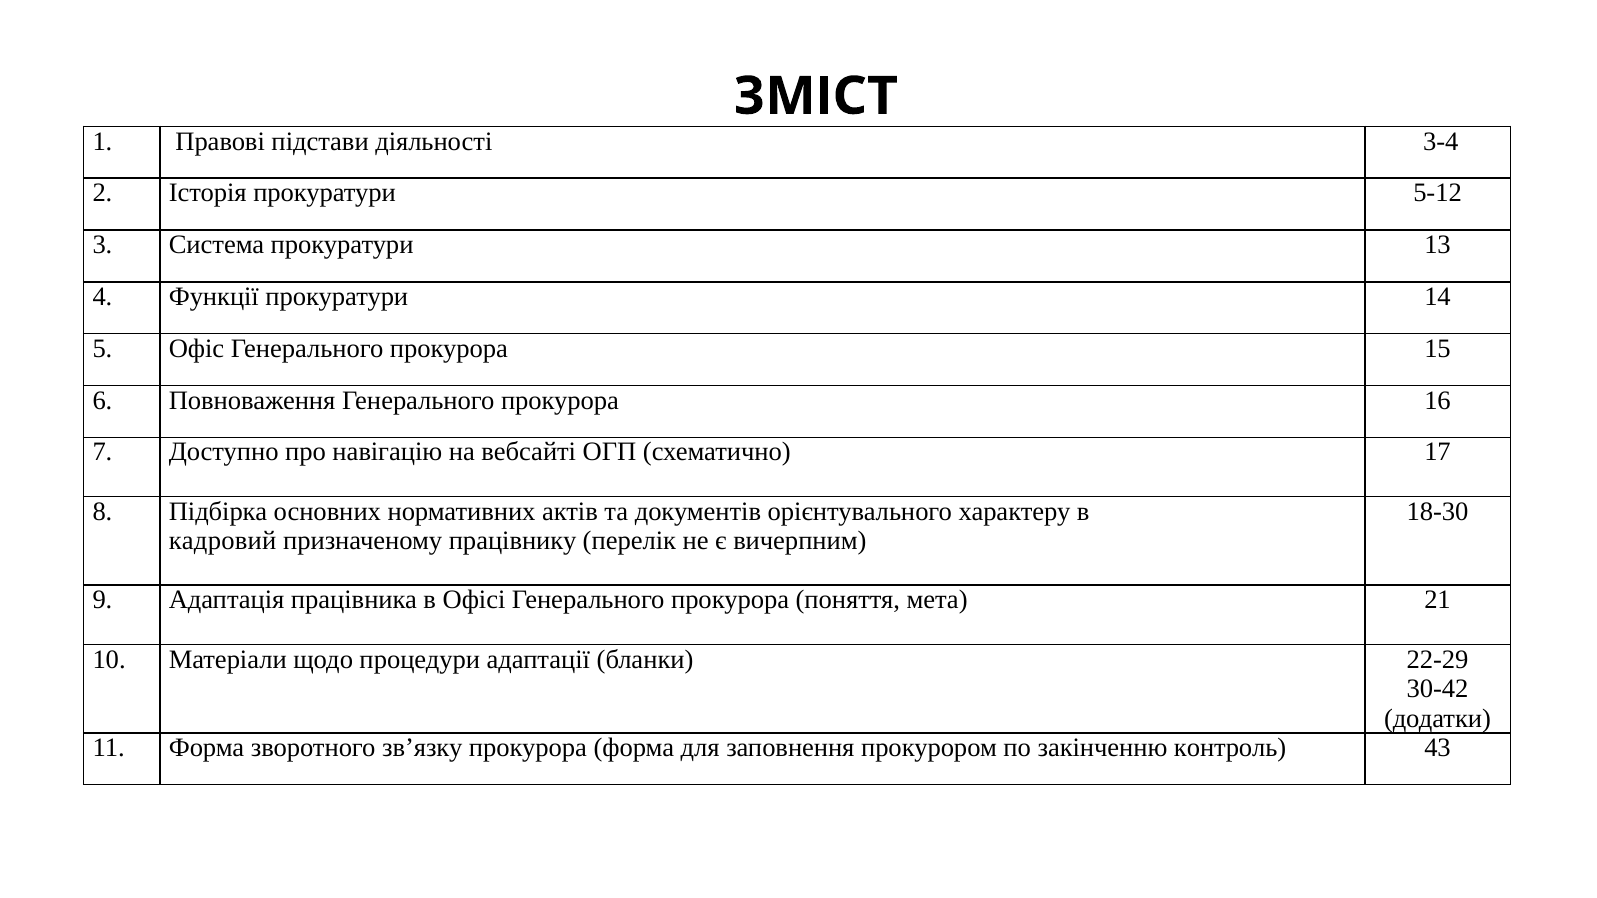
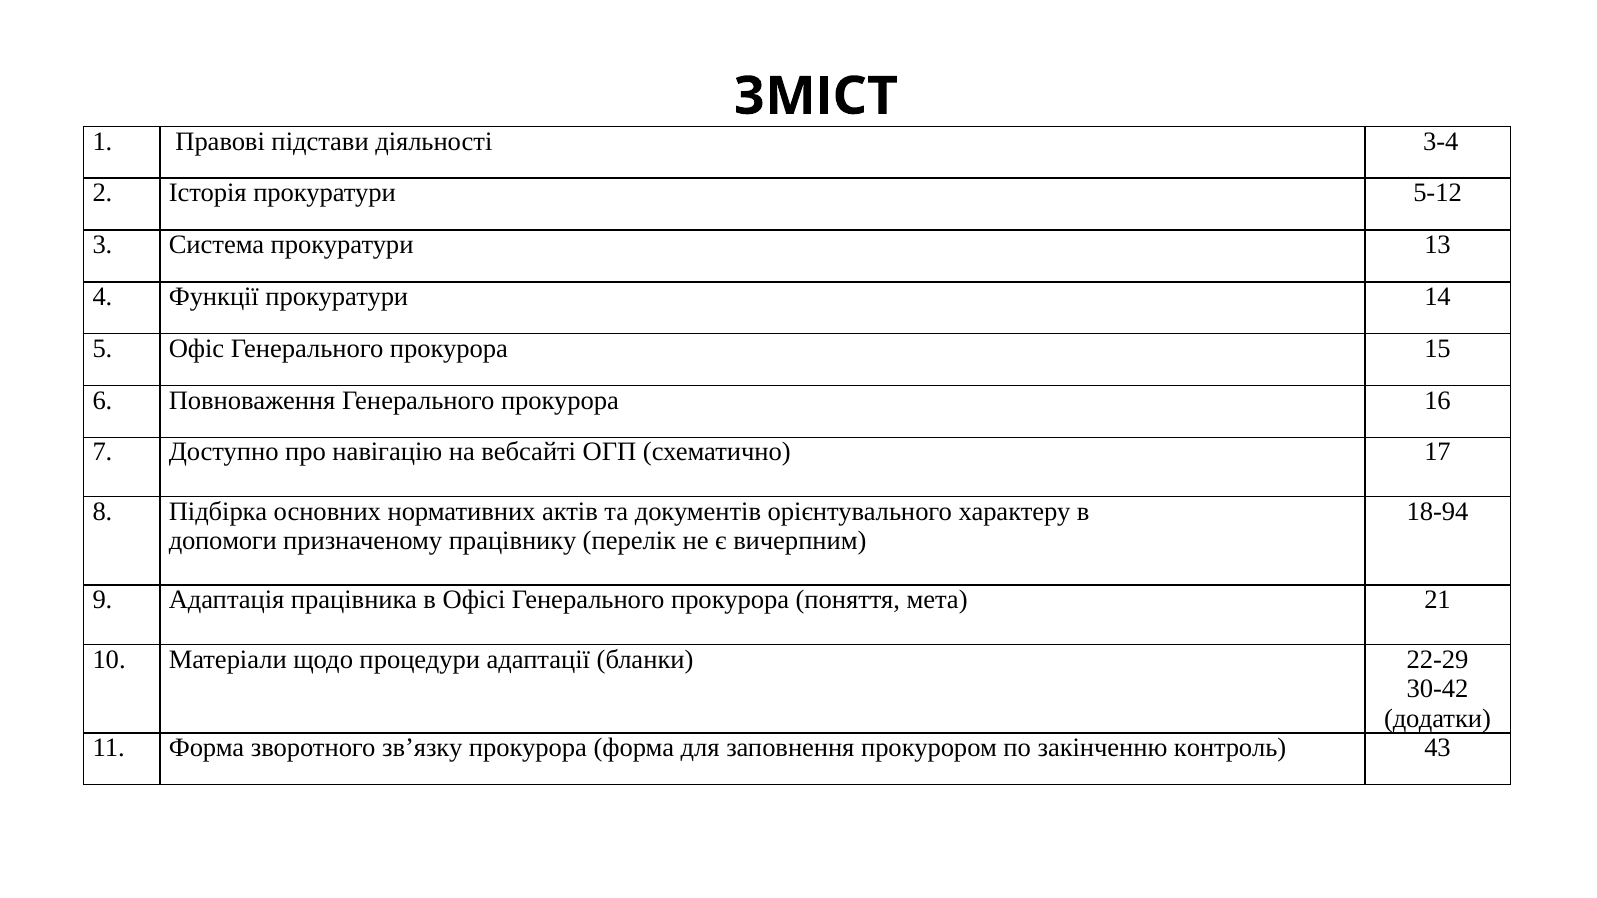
18-30: 18-30 -> 18-94 (1438, 512)
кадровий: кадровий -> допомоги (223, 541)
